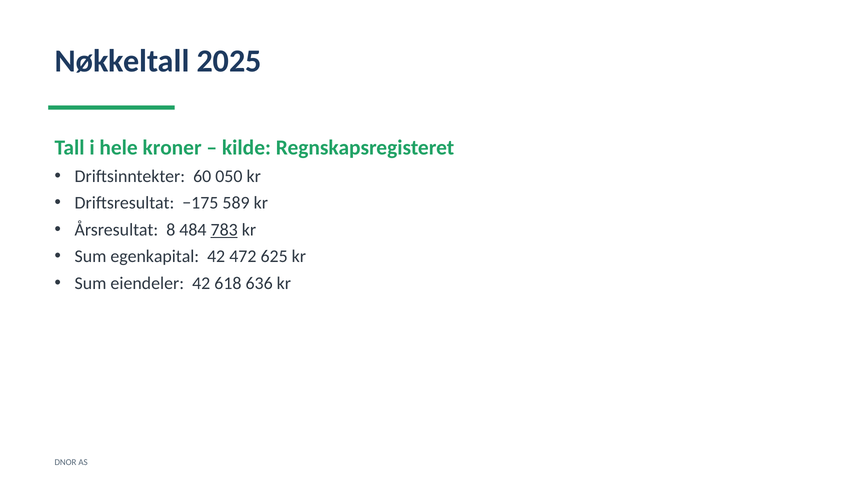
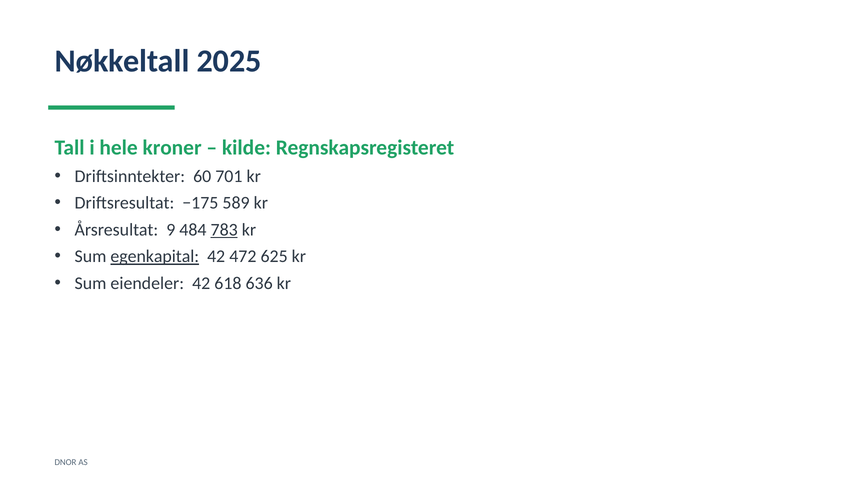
050: 050 -> 701 (229, 176)
8: 8 -> 9 (171, 230)
egenkapital underline: none -> present (155, 257)
